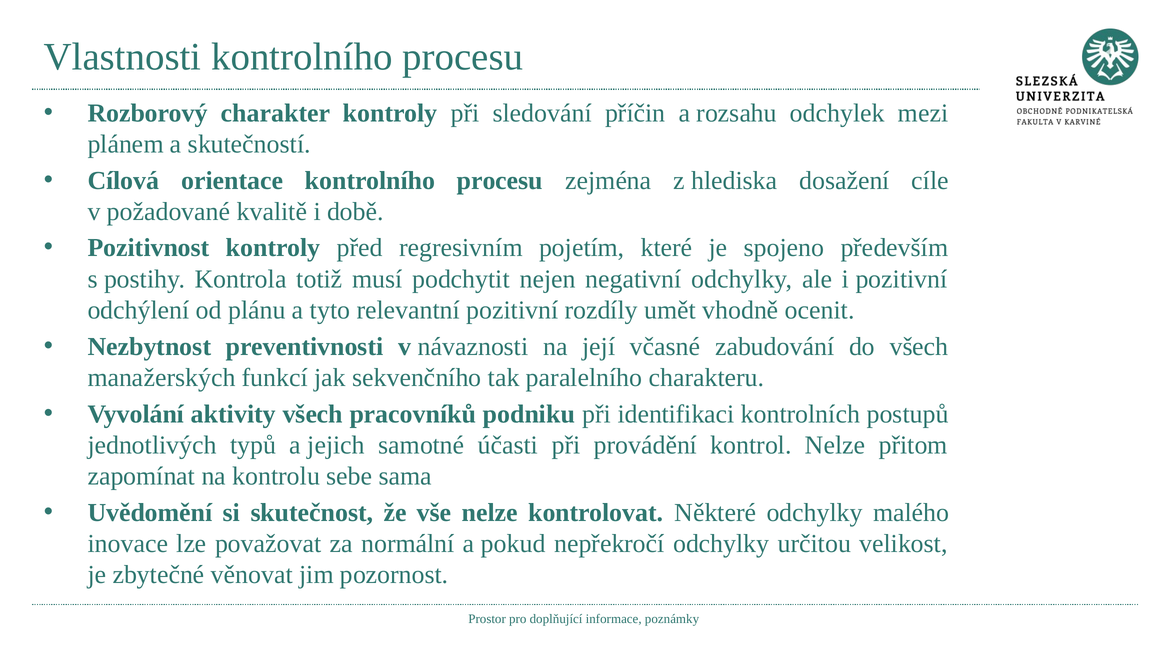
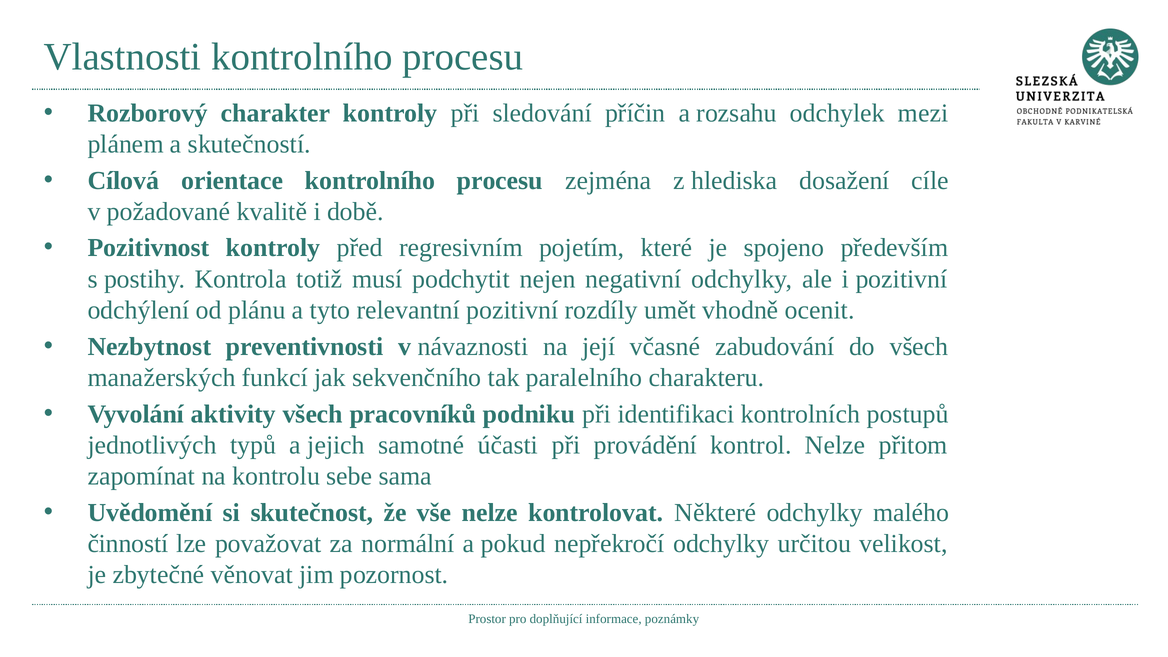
inovace: inovace -> činností (128, 544)
